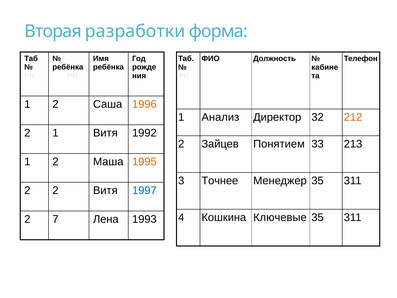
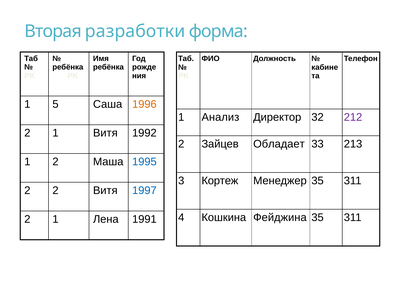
2: 2 -> 5 (55, 104)
212 colour: orange -> purple (353, 117)
Понятием: Понятием -> Обладает (279, 144)
1995 colour: orange -> blue (144, 162)
Точнее: Точнее -> Кортеж (220, 181)
Ключевые: Ключевые -> Фейджина (280, 217)
7: 7 -> 1 (55, 219)
1993: 1993 -> 1991 (144, 219)
